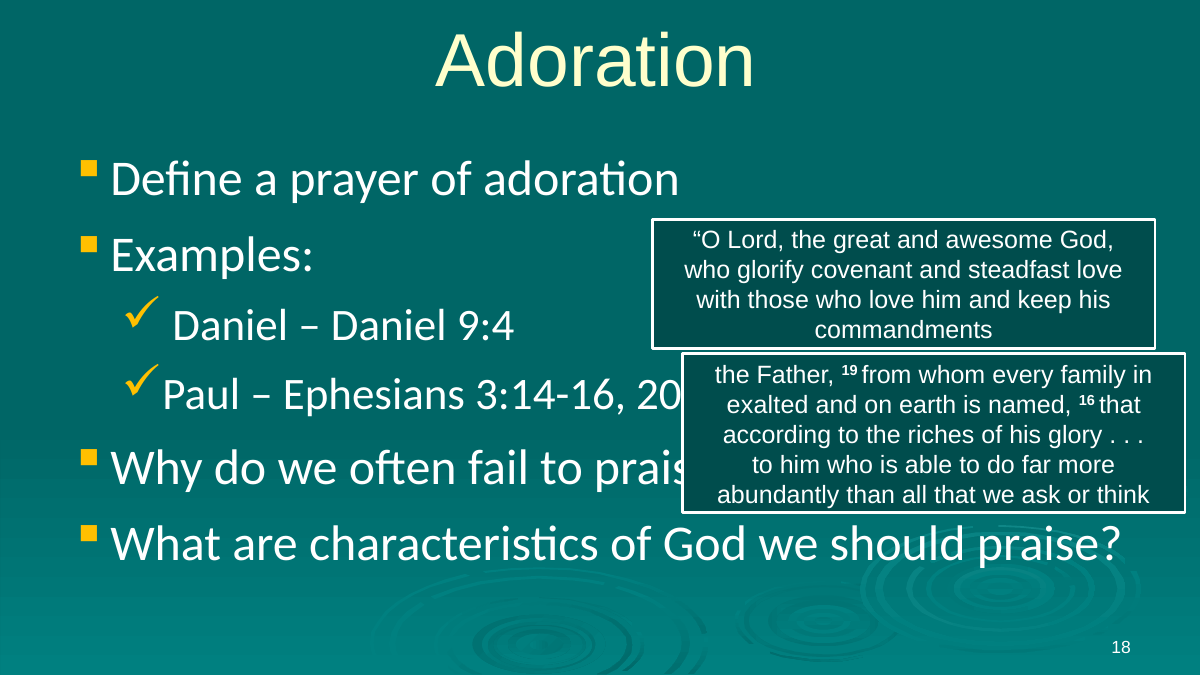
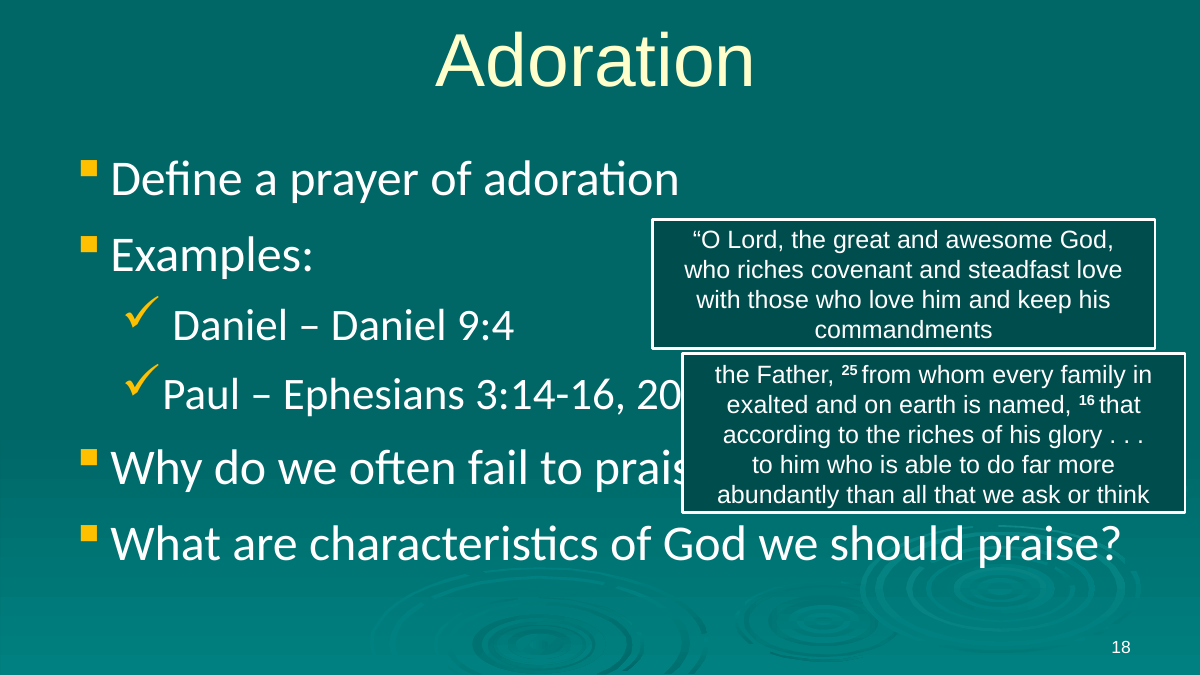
who glorify: glorify -> riches (771, 271)
19: 19 -> 25 (850, 371)
